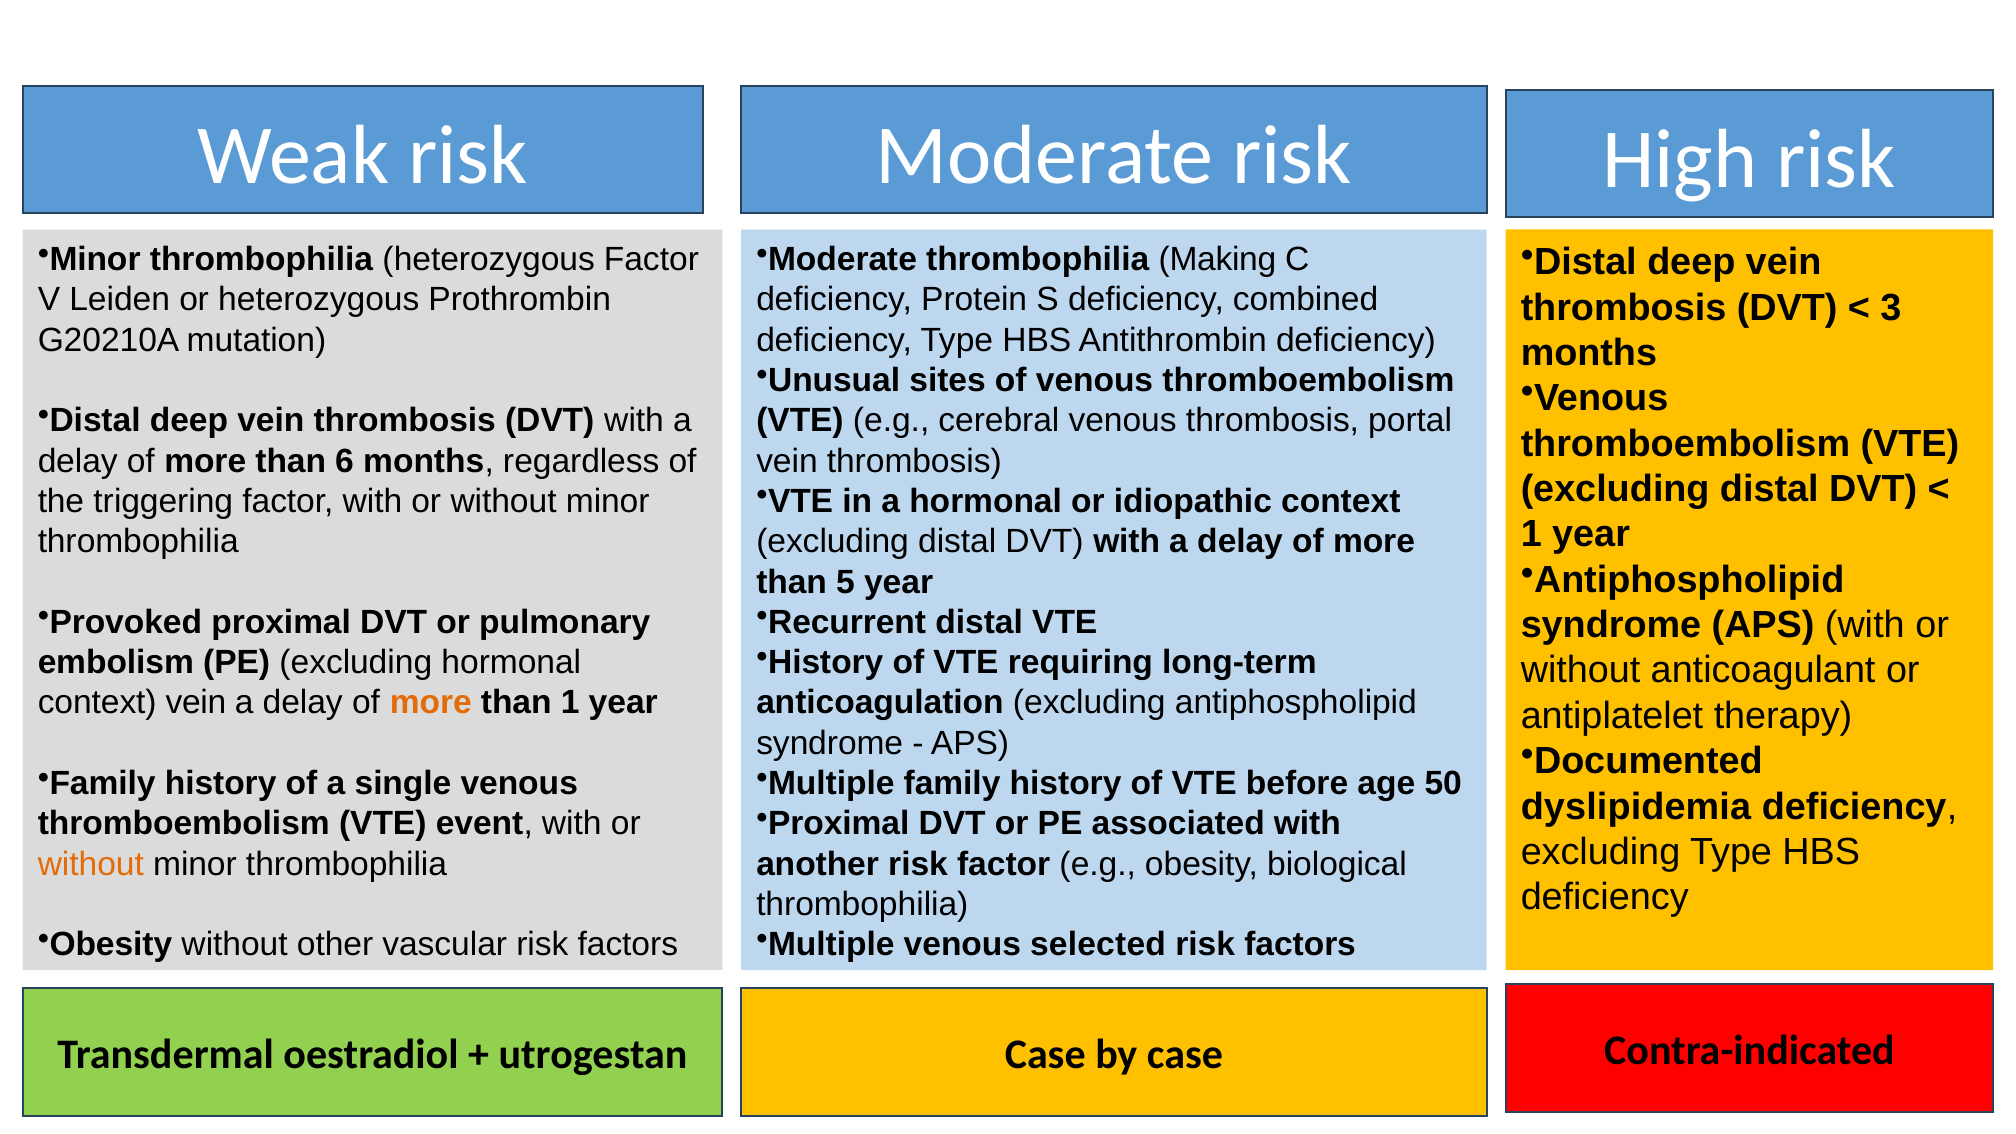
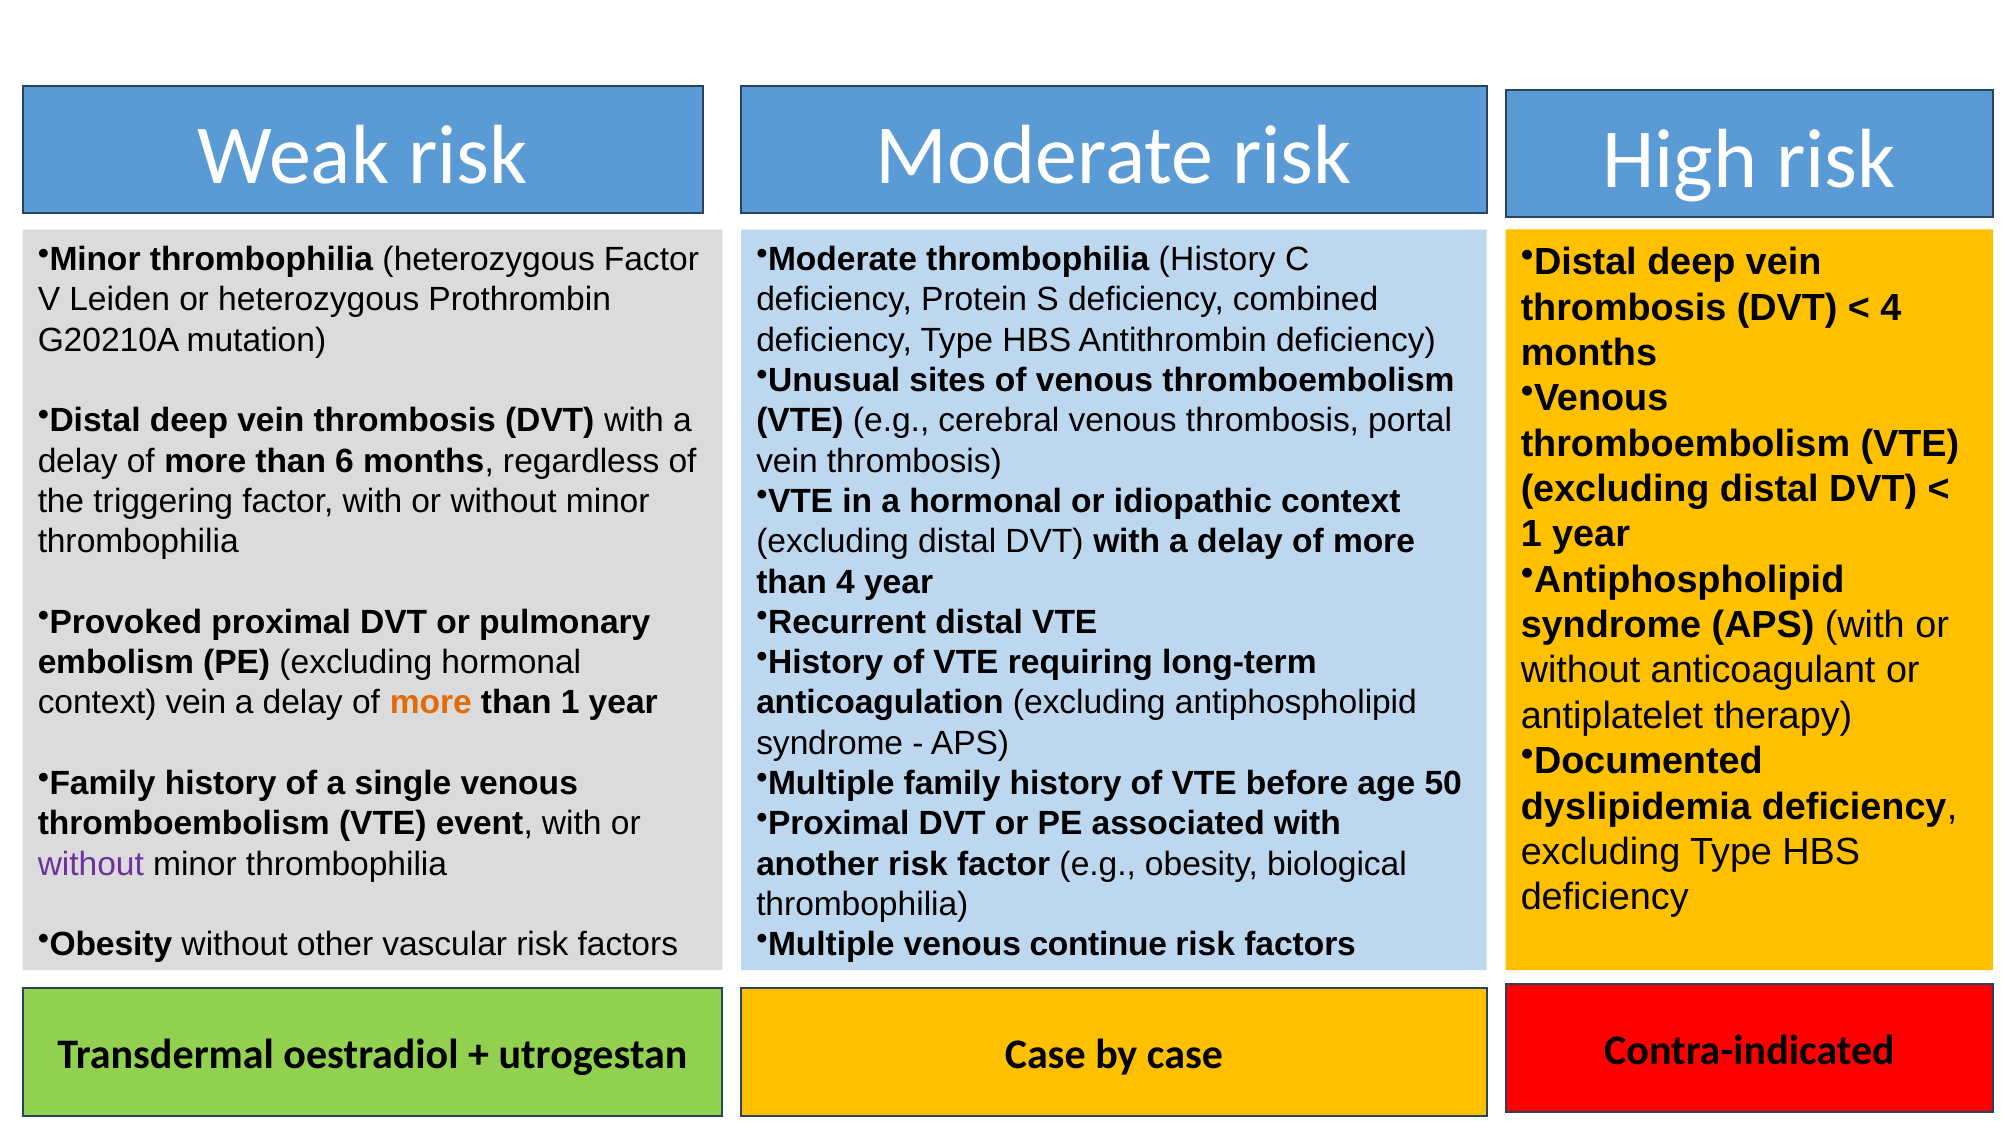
thrombophilia Making: Making -> History (1217, 260)
3: 3 -> 4 (1891, 308)
than 5: 5 -> 4 (846, 582)
without colour: orange -> purple (91, 864)
selected: selected -> continue (1098, 945)
